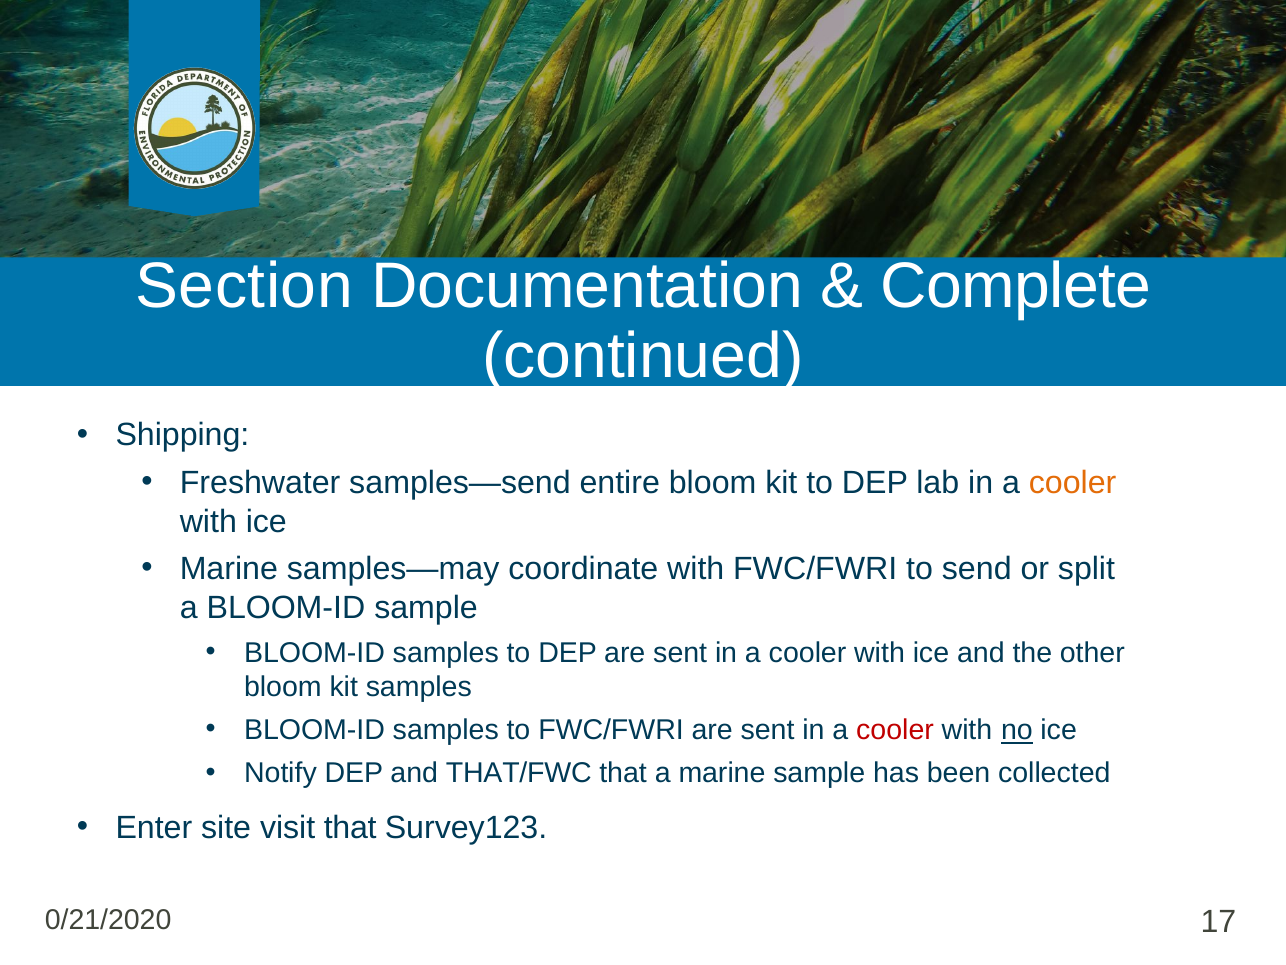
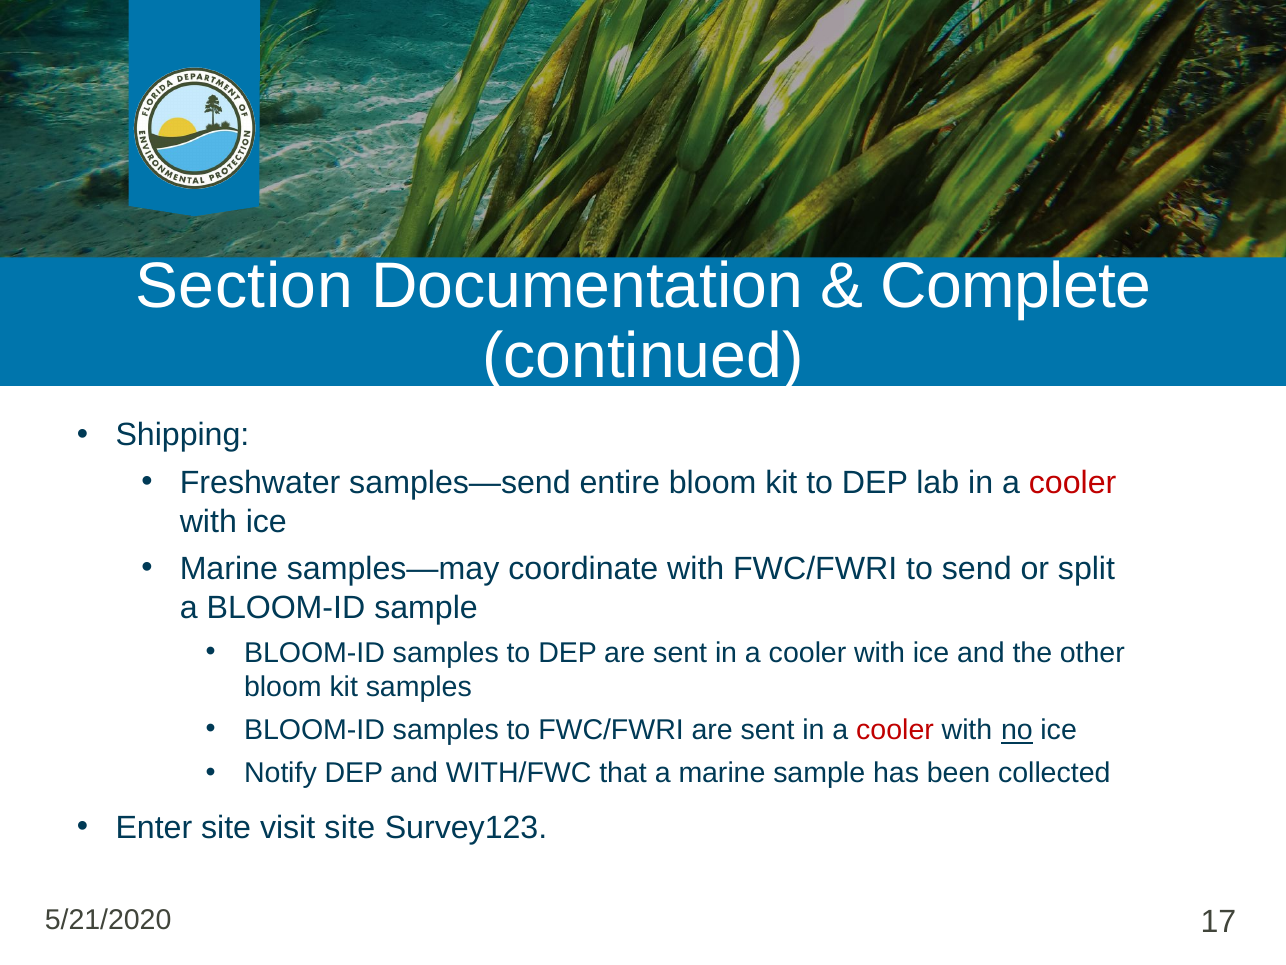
cooler colour: orange -> red (1073, 483)
THAT/FWC: THAT/FWC -> WITH/FWC (519, 773)
visit that: that -> site (350, 828)
0/21/2020: 0/21/2020 -> 5/21/2020 (108, 919)
